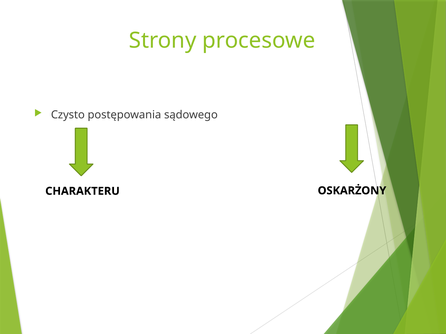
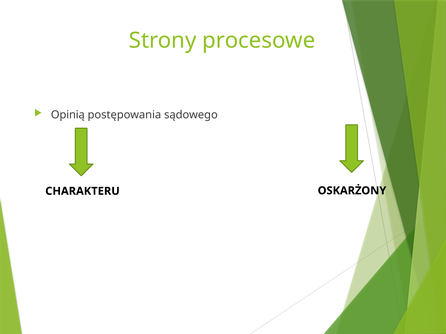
Czysto: Czysto -> Opinią (68, 115)
